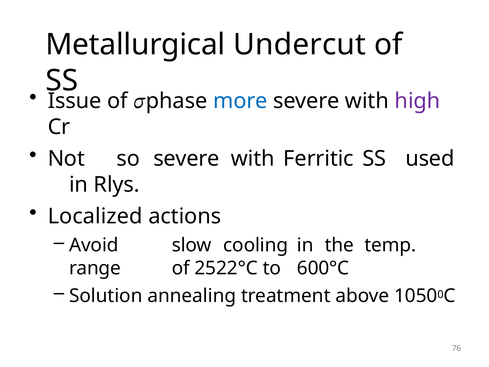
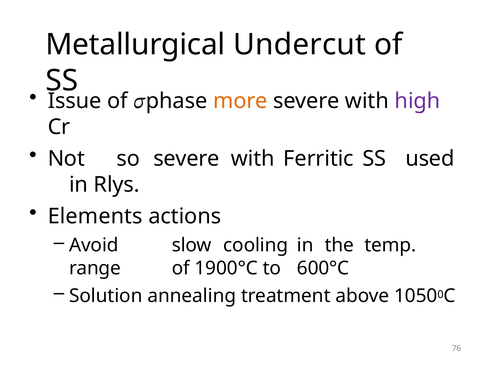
more colour: blue -> orange (240, 101)
Localized: Localized -> Elements (95, 216)
2522°C: 2522°C -> 1900°C (226, 268)
